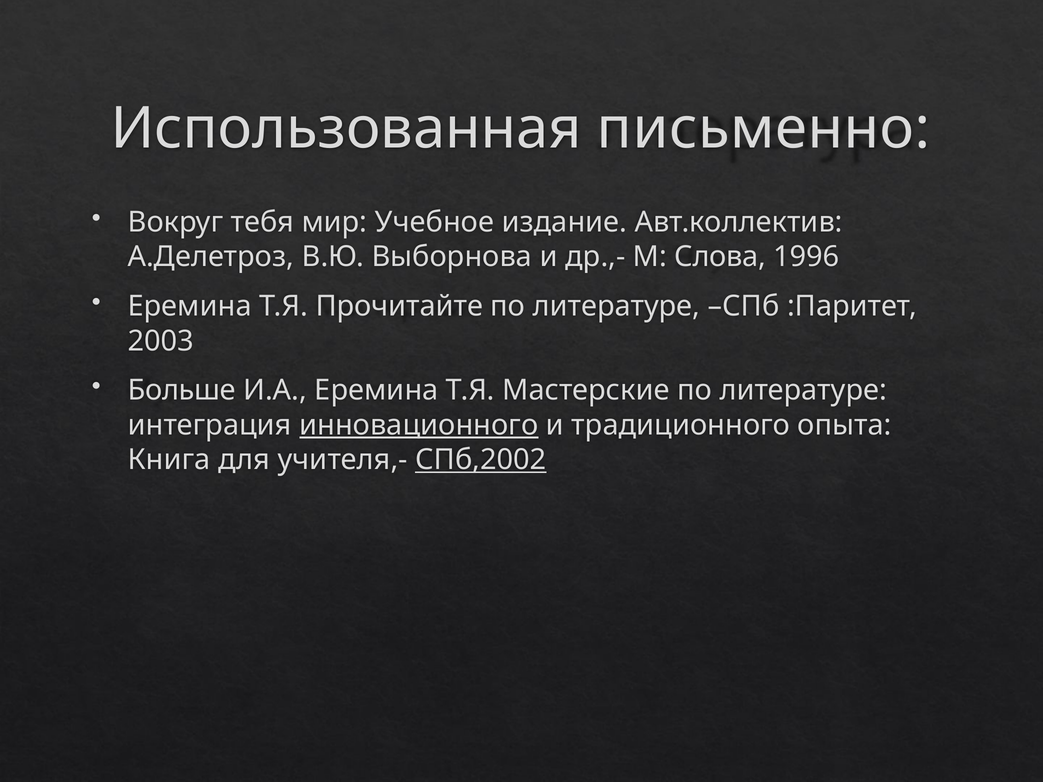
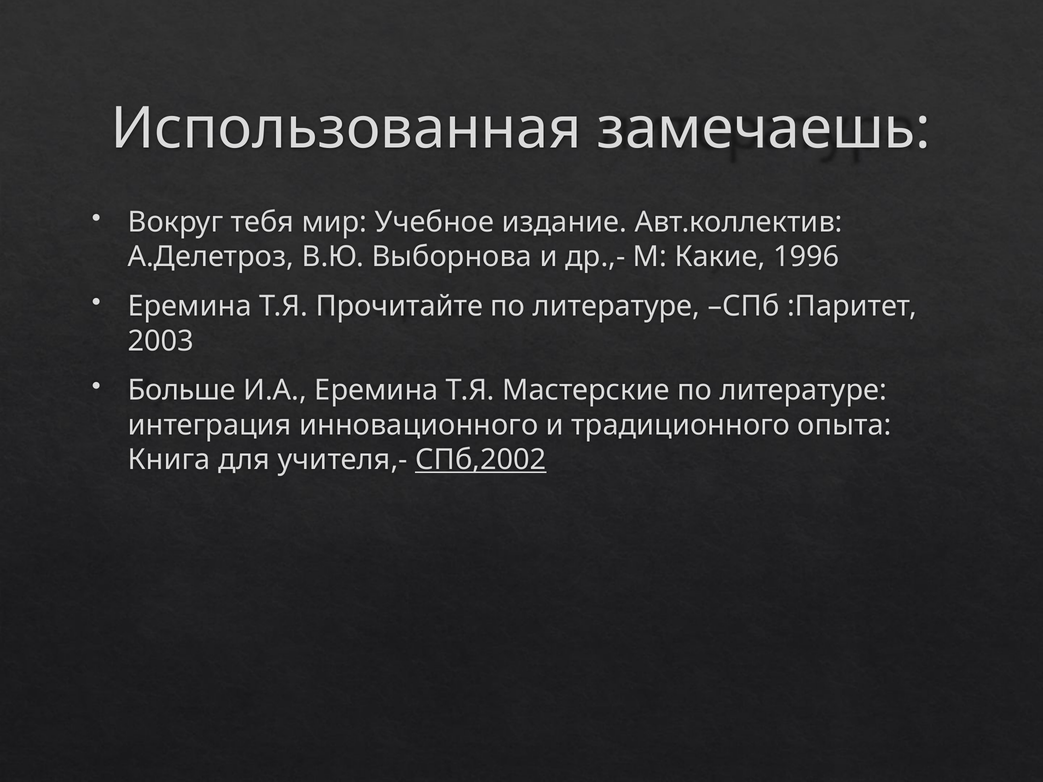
письменно: письменно -> замечаешь (764, 129)
Слова: Слова -> Какие (720, 257)
инновационного underline: present -> none (419, 425)
